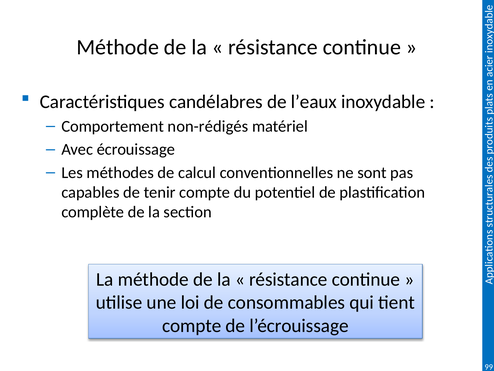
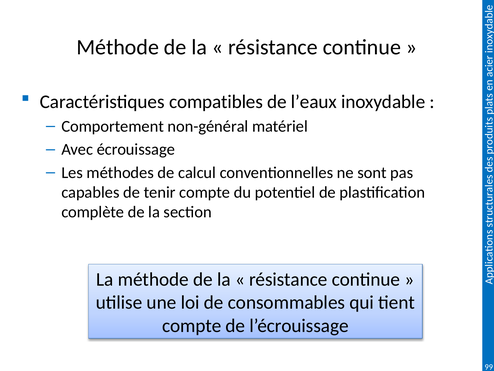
candélabres: candélabres -> compatibles (216, 102)
non-rédigés: non-rédigés -> non-général (208, 126)
